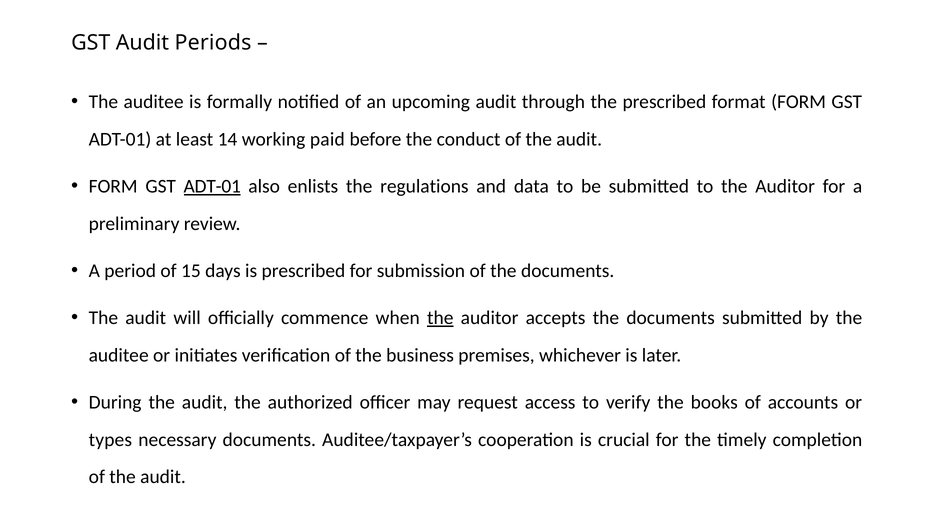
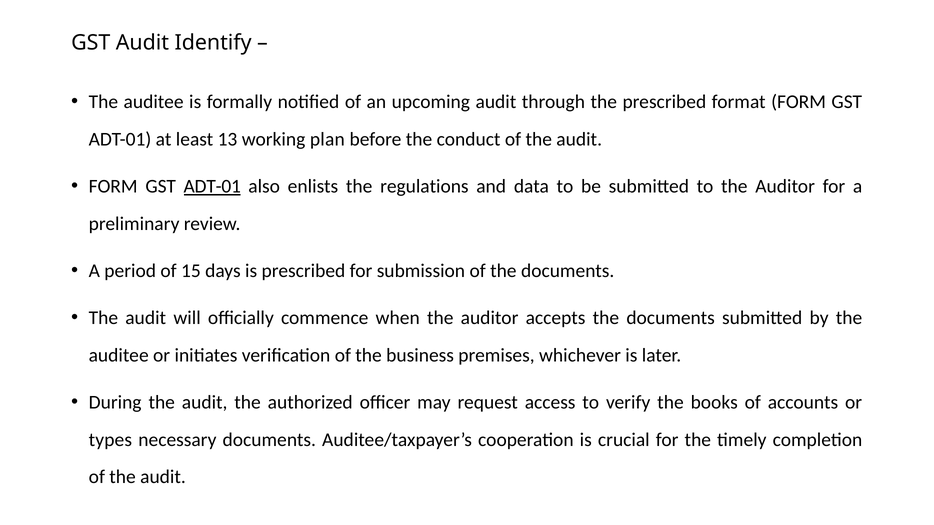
Periods: Periods -> Identify (213, 43)
14: 14 -> 13 (227, 139)
paid: paid -> plan (327, 139)
the underline: present -> none (440, 318)
